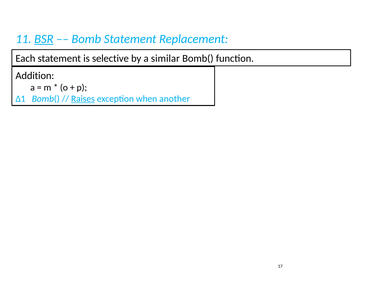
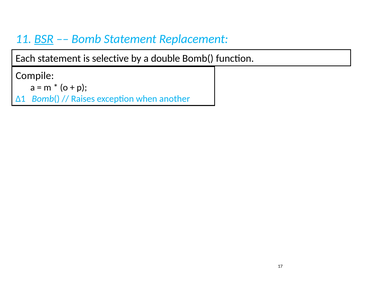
similar: similar -> double (165, 58)
Addition: Addition -> Compile (35, 75)
Raises underline: present -> none (83, 98)
